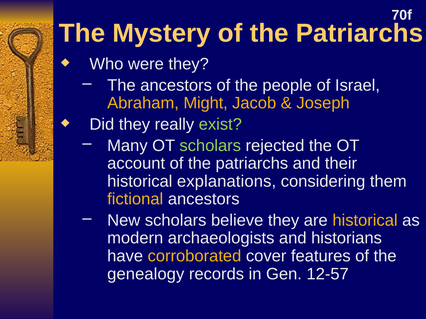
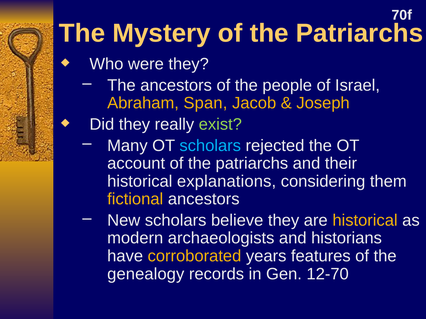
Might: Might -> Span (205, 103)
scholars colour: light green -> light blue (210, 146)
cover: cover -> years (266, 256)
12-57: 12-57 -> 12-70 (328, 274)
